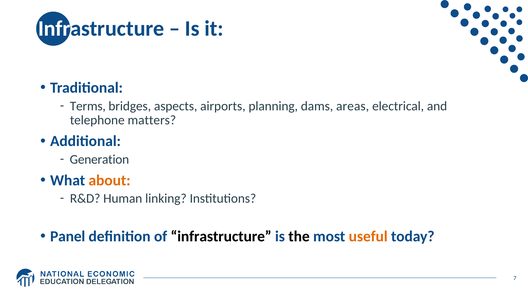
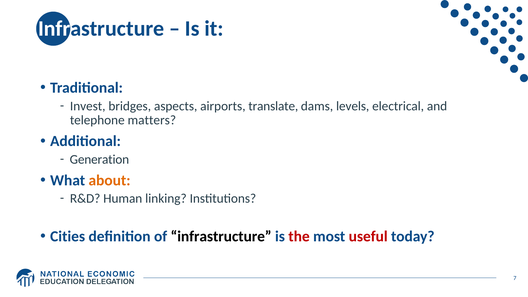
Terms: Terms -> Invest (88, 106)
planning: planning -> translate (273, 106)
areas: areas -> levels (353, 106)
Panel: Panel -> Cities (68, 236)
the colour: black -> red (299, 236)
useful colour: orange -> red (368, 236)
